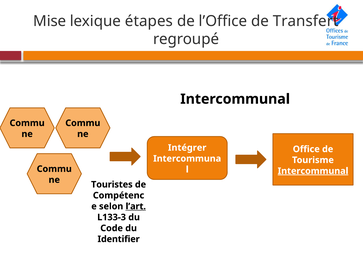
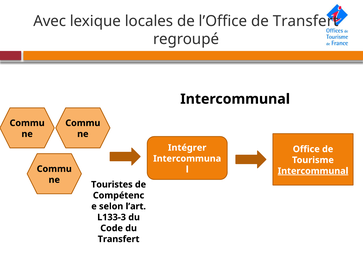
Mise: Mise -> Avec (50, 21)
étapes: étapes -> locales (149, 21)
l’art underline: present -> none (136, 206)
Identifier: Identifier -> Transfert (119, 238)
